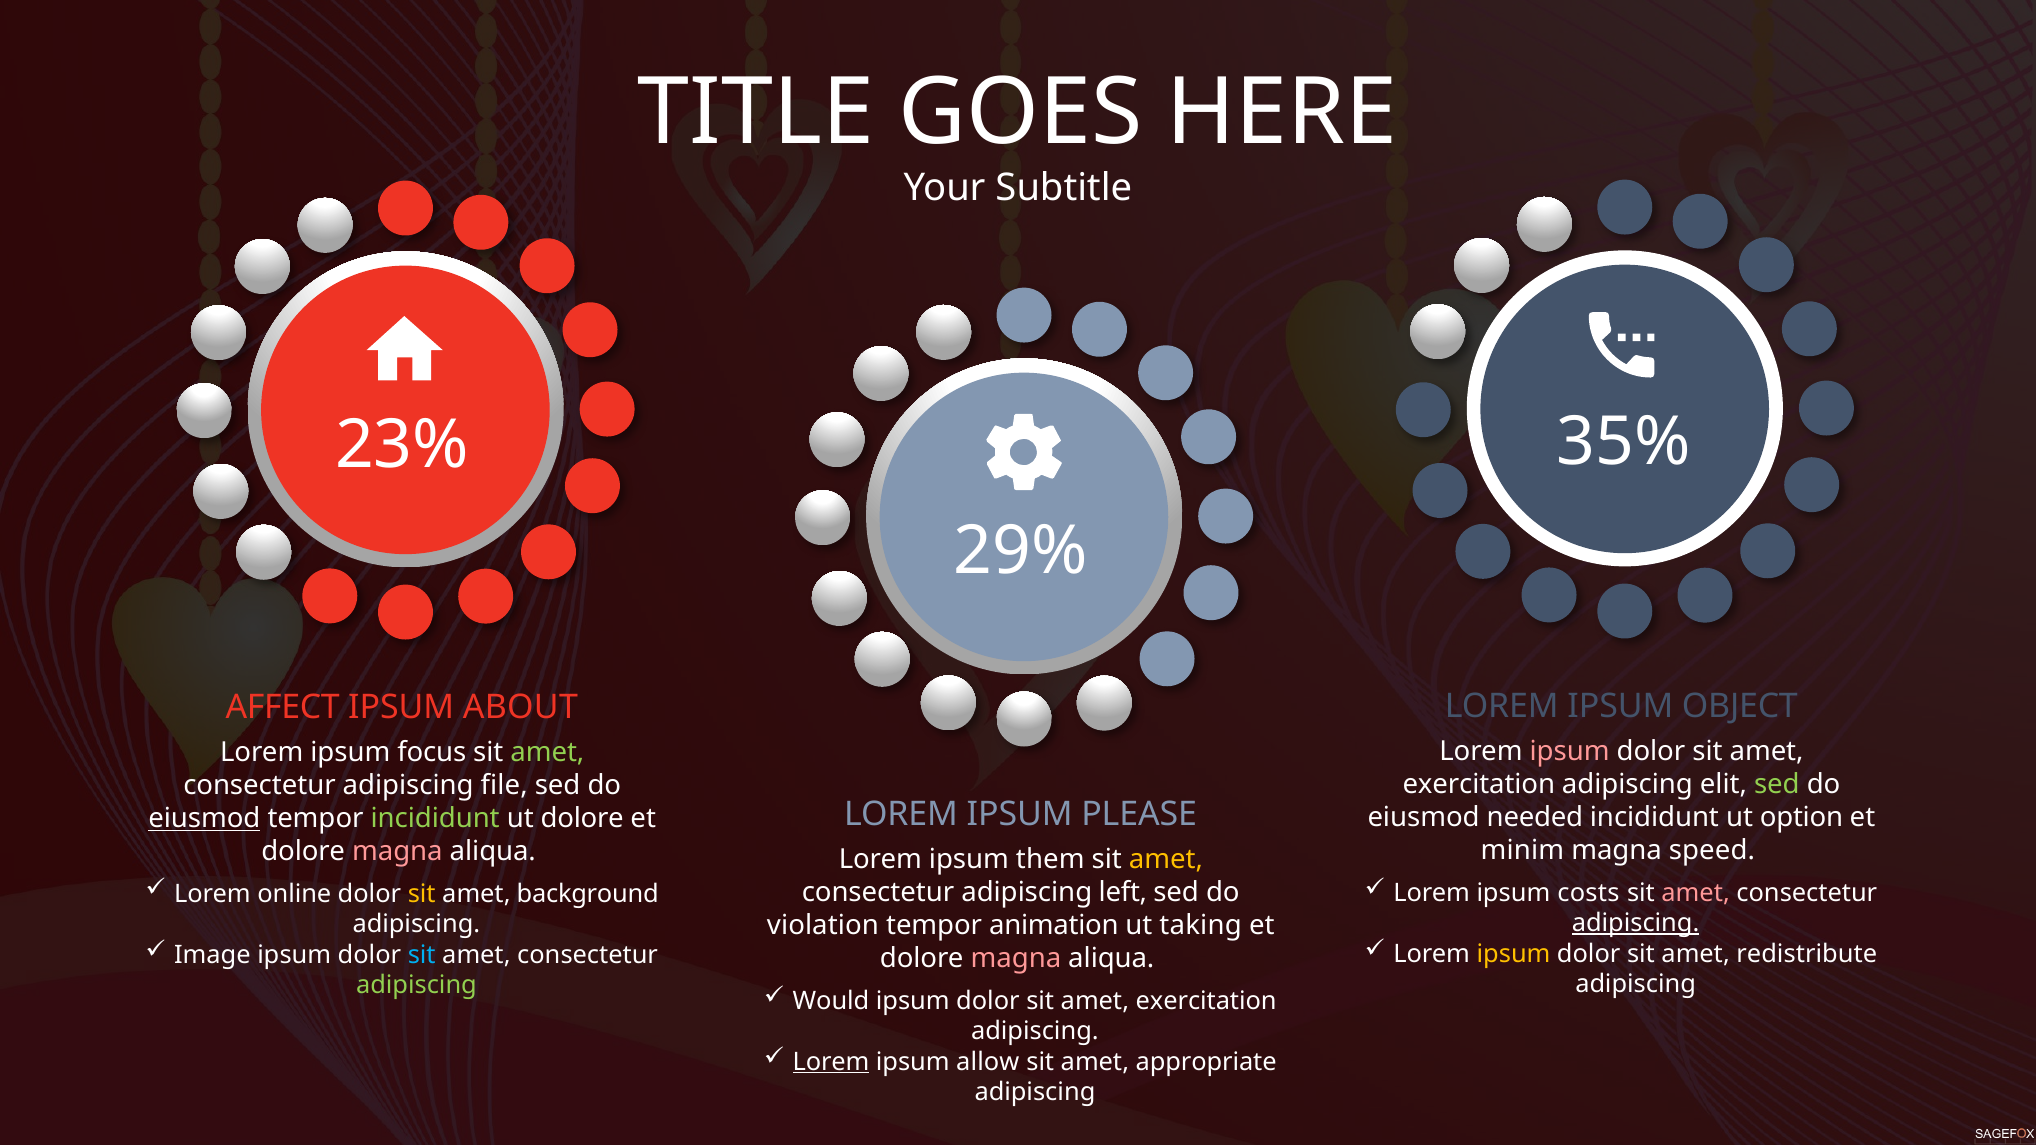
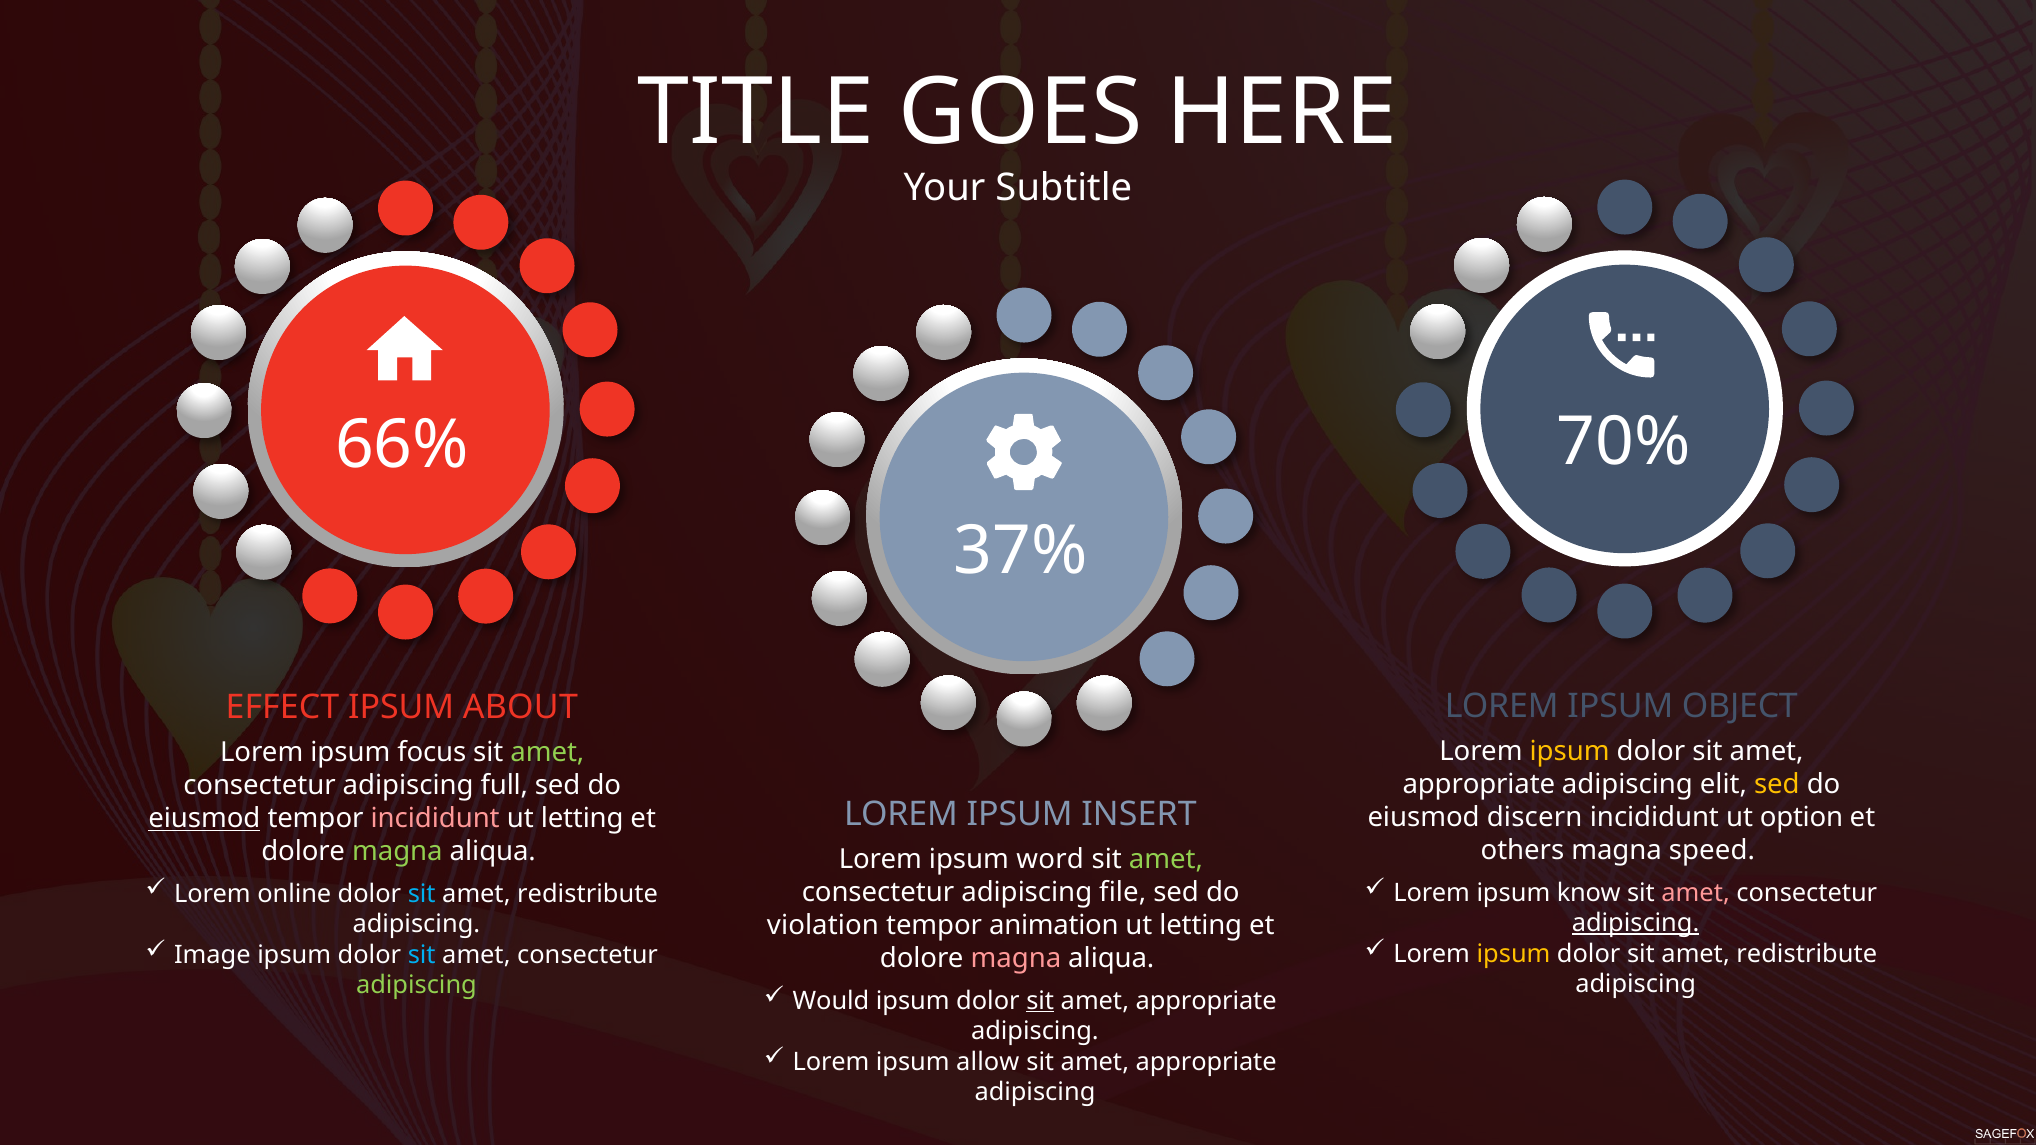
35%: 35% -> 70% (1624, 442)
23%: 23% -> 66% (402, 445)
29%: 29% -> 37% (1021, 551)
AFFECT: AFFECT -> EFFECT (282, 707)
ipsum colour: pink -> yellow (1570, 752)
exercitation: exercitation -> appropriate (1479, 785)
sed colour: light green -> yellow (1777, 785)
file: file -> full (504, 786)
PLEASE: PLEASE -> INSERT (1139, 814)
needed: needed -> discern (1535, 818)
incididunt colour: light green -> pink (435, 819)
dolore: dolore -> letting (582, 819)
minim: minim -> others (1522, 851)
magna colour: pink -> light green (397, 852)
them: them -> word (1050, 860)
amet colour: yellow -> light green (1166, 860)
costs: costs -> know (1589, 893)
sit colour: yellow -> light blue (422, 894)
background: background -> redistribute (588, 894)
left: left -> file (1123, 893)
taking: taking -> letting (1201, 926)
sit underline: none -> present (1040, 1001)
exercitation: exercitation -> appropriate (1206, 1001)
Lorem underline: present -> none (831, 1062)
